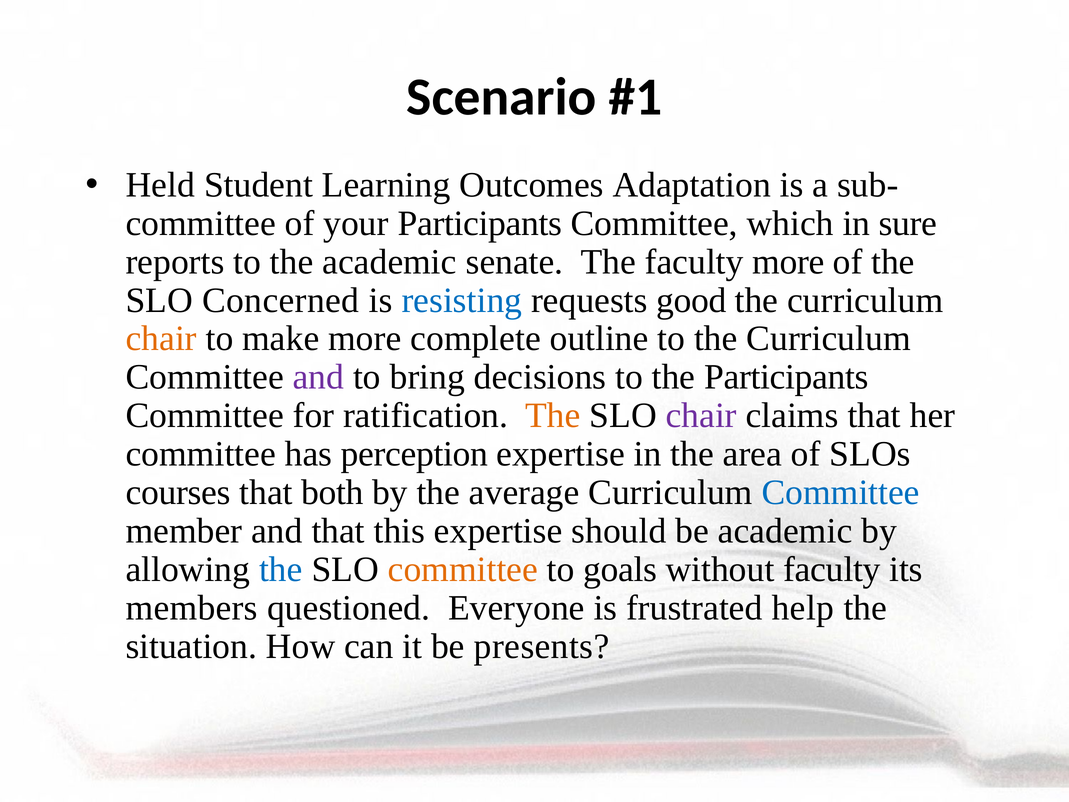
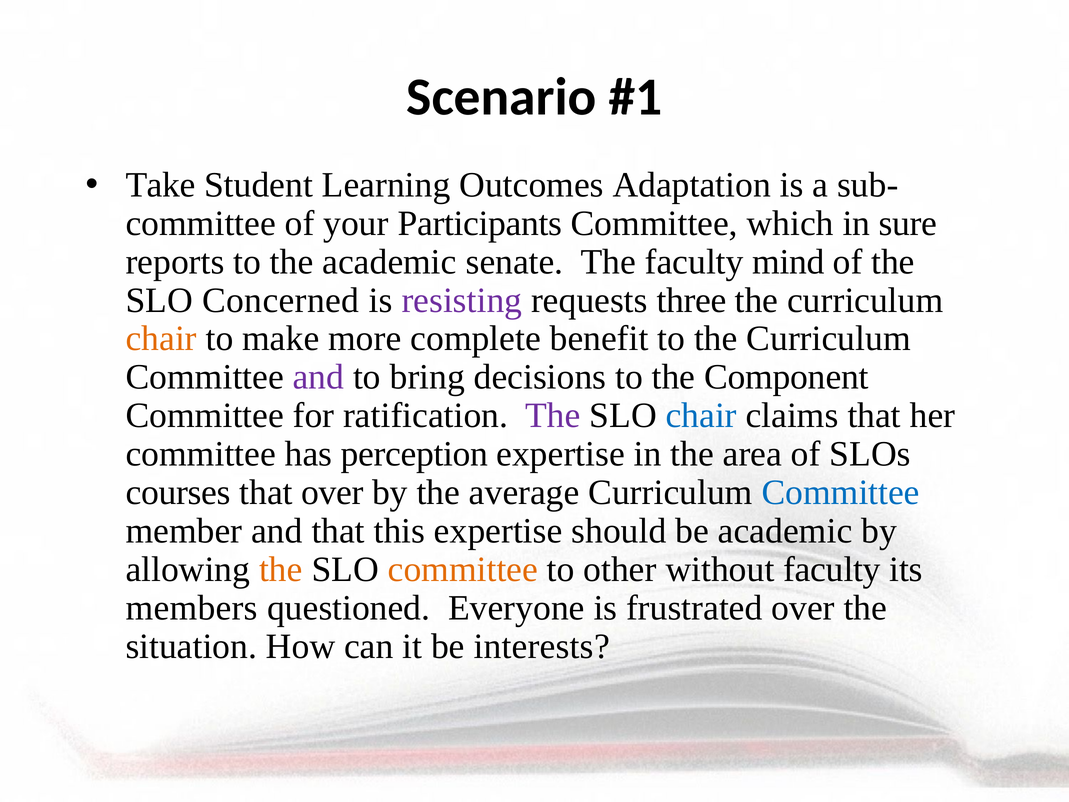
Held: Held -> Take (161, 185)
faculty more: more -> mind (788, 262)
resisting colour: blue -> purple (462, 300)
good: good -> three (691, 300)
outline: outline -> benefit (599, 339)
the Participants: Participants -> Component (786, 377)
The colour: orange -> purple (553, 416)
chair colour: purple -> blue (701, 416)
that both: both -> over (333, 492)
the colour: blue -> orange (281, 569)
goals: goals -> other (620, 569)
frustrated help: help -> over (803, 608)
presents: presents -> interests (542, 646)
